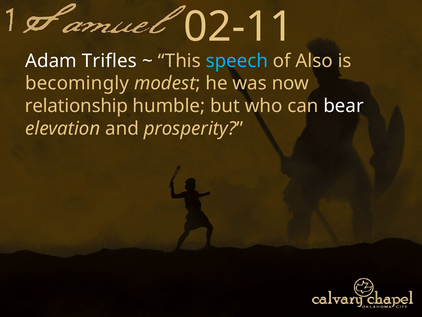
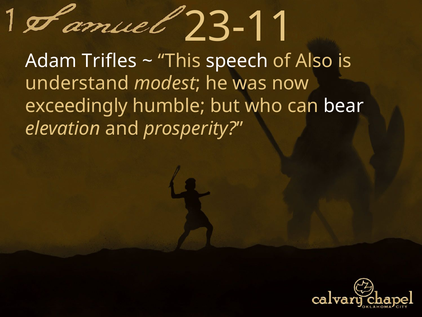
02-11: 02-11 -> 23-11 (239, 27)
speech colour: light blue -> white (237, 61)
becomingly: becomingly -> understand (77, 83)
relationship: relationship -> exceedingly (77, 106)
